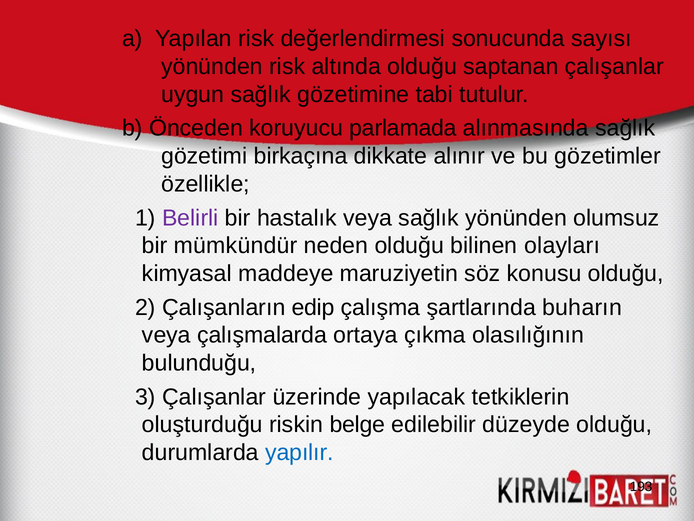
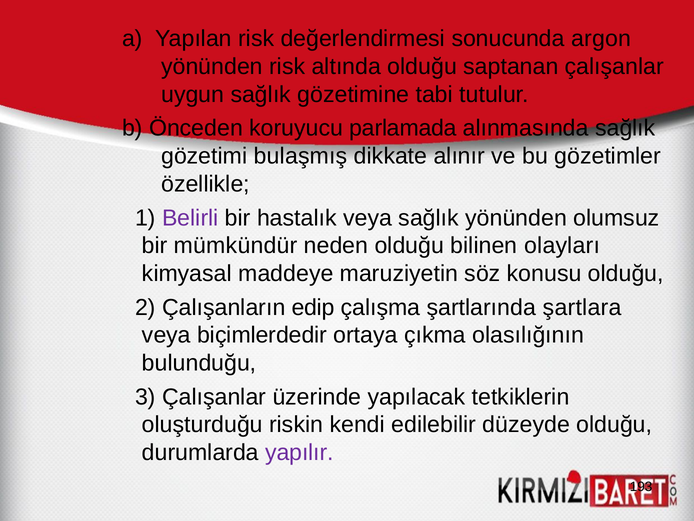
sayısı: sayısı -> argon (601, 39)
birkaçına: birkaçına -> bulaşmış (301, 156)
buharın: buharın -> şartlara (582, 307)
çalışmalarda: çalışmalarda -> biçimlerdedir (262, 335)
belge: belge -> kendi (357, 424)
yapılır colour: blue -> purple (299, 452)
